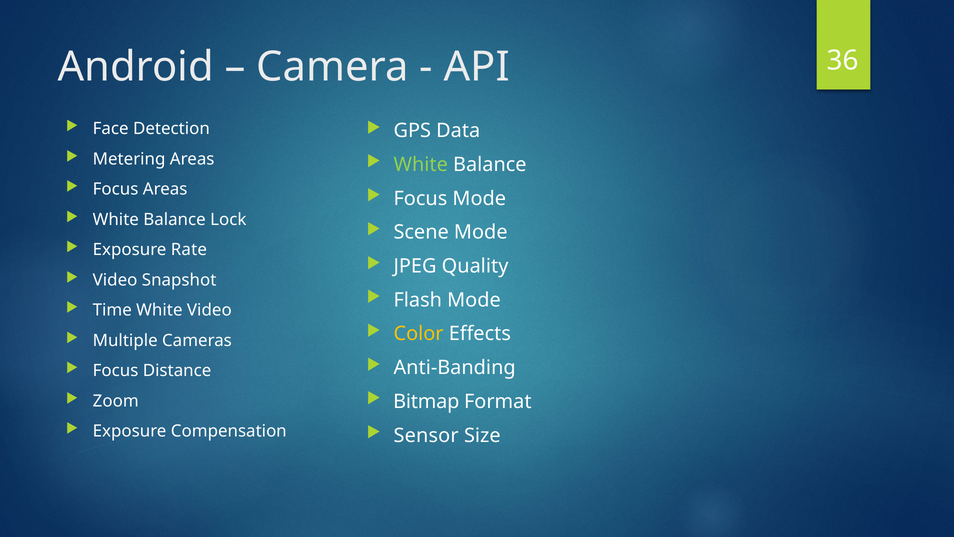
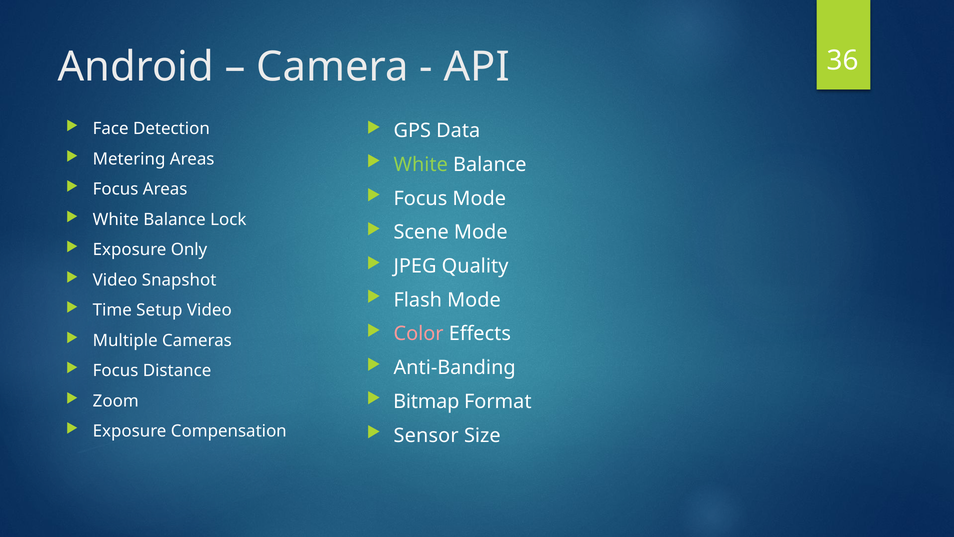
Rate: Rate -> Only (189, 250)
Time White: White -> Setup (159, 310)
Color colour: yellow -> pink (419, 334)
